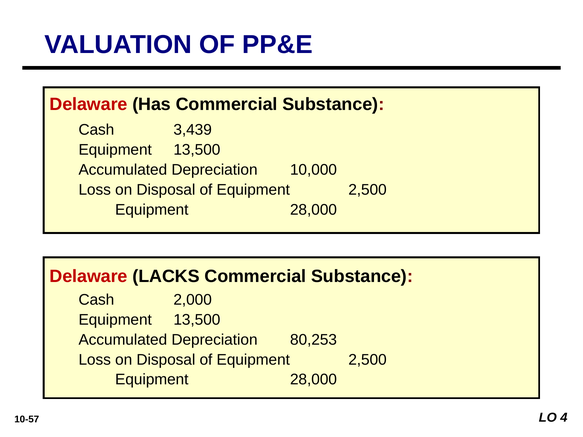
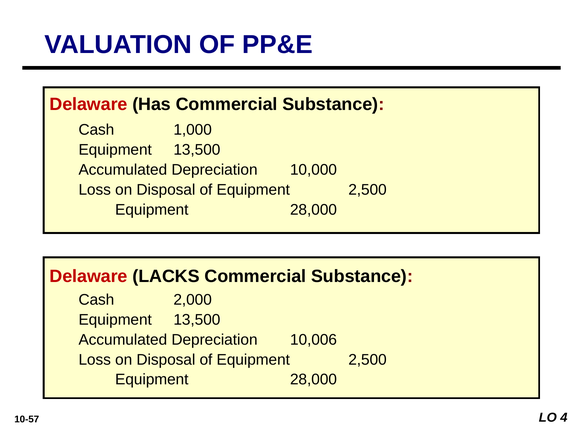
3,439: 3,439 -> 1,000 (193, 130)
80,253: 80,253 -> 10,006 (314, 340)
